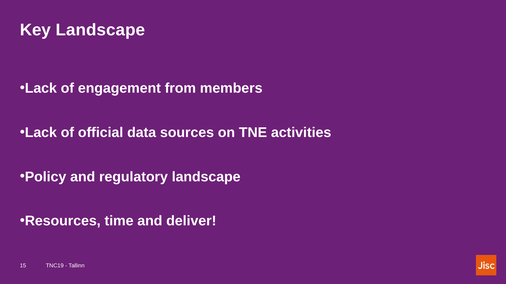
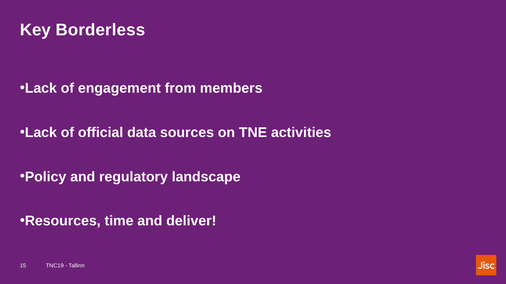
Key Landscape: Landscape -> Borderless (100, 30)
